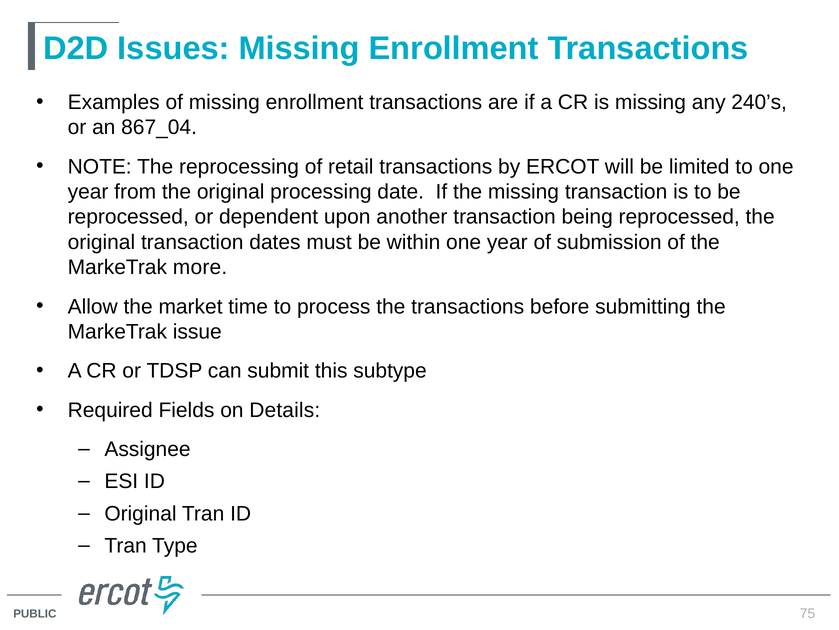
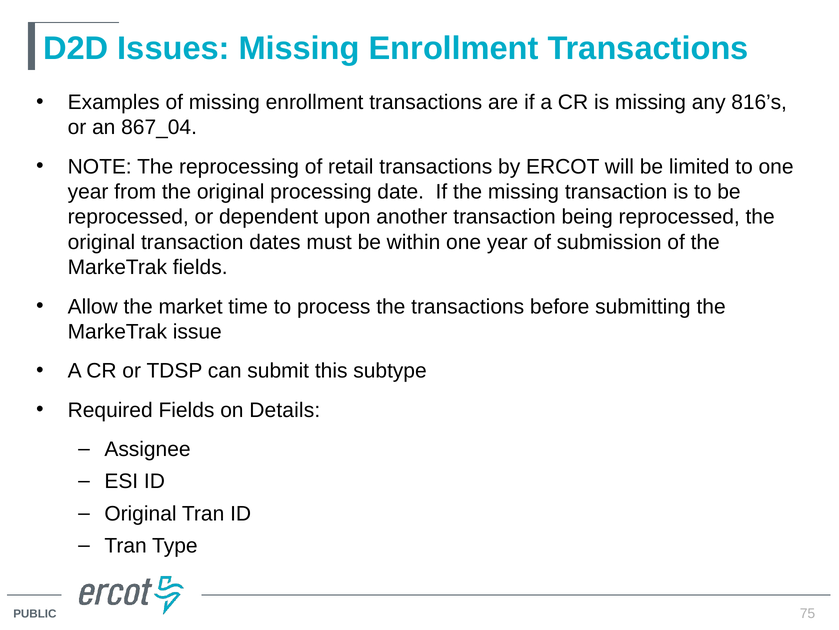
240’s: 240’s -> 816’s (759, 102)
MarkeTrak more: more -> fields (200, 267)
